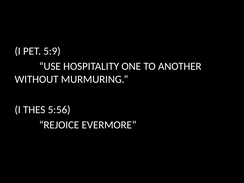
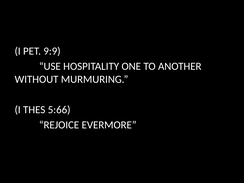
5:9: 5:9 -> 9:9 (52, 51)
5:56: 5:56 -> 5:66 (59, 110)
